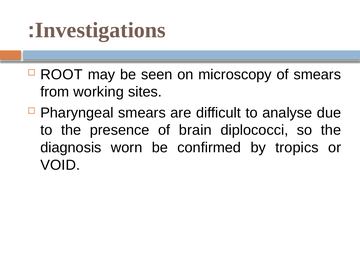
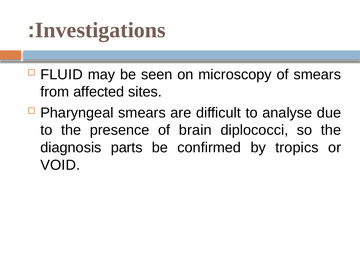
ROOT: ROOT -> FLUID (62, 74)
working: working -> affected (99, 92)
worn: worn -> parts (127, 148)
